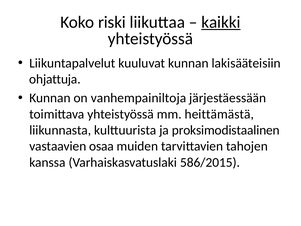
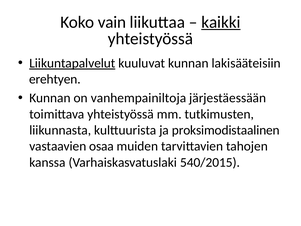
riski: riski -> vain (112, 22)
Liikuntapalvelut underline: none -> present (72, 63)
ohjattuja: ohjattuja -> erehtyen (55, 79)
heittämästä: heittämästä -> tutkimusten (219, 114)
586/2015: 586/2015 -> 540/2015 (210, 162)
